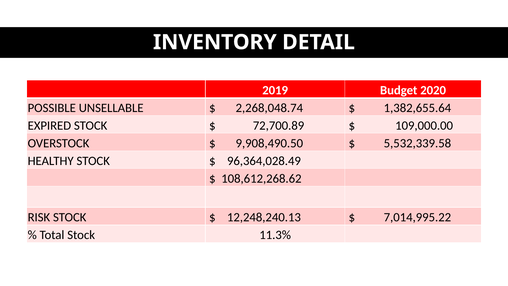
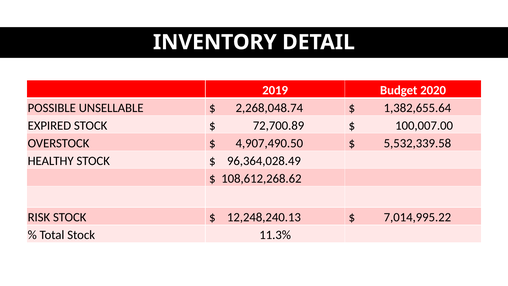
109,000.00: 109,000.00 -> 100,007.00 (424, 125)
9,908,490.50: 9,908,490.50 -> 4,907,490.50 (269, 143)
